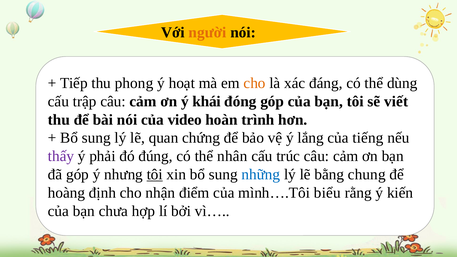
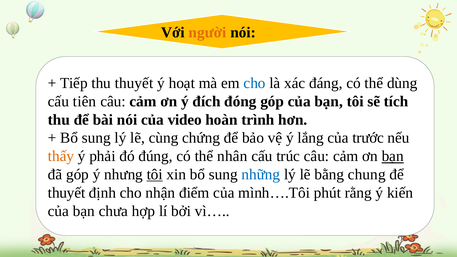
thu phong: phong -> thuyết (134, 83)
cho colour: orange -> blue (255, 83)
trập: trập -> tiên (85, 101)
khái: khái -> đích (207, 101)
viết: viết -> tích (396, 101)
quan: quan -> cùng (164, 138)
tiếng: tiếng -> trước (368, 138)
thấy colour: purple -> orange (61, 156)
bạn underline: none -> present (393, 156)
hoàng: hoàng -> thuyết (67, 193)
biểu: biểu -> phút (327, 193)
